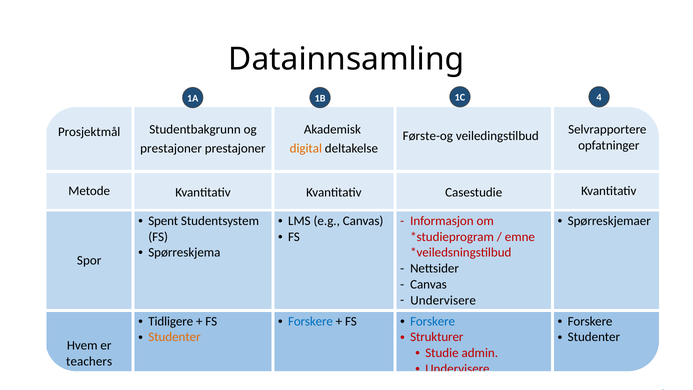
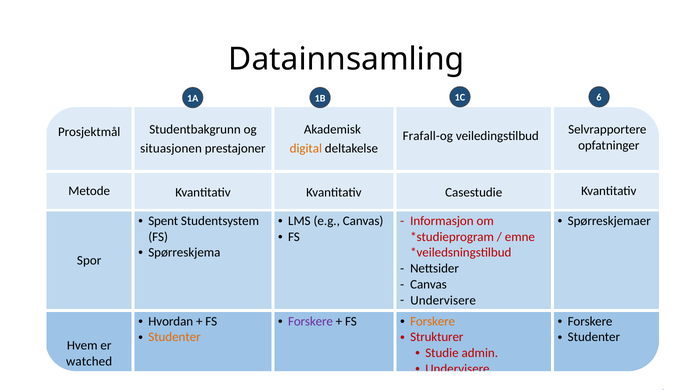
4: 4 -> 6 (599, 97)
Første-og: Første-og -> Frafall-og (428, 136)
prestajoner: prestajoner -> situasjonen (171, 148)
Tidligere: Tidligere -> Hvordan (171, 321)
Forskere colour: blue -> purple (310, 321)
Forskere colour: blue -> orange (433, 321)
teachers: teachers -> watched (89, 361)
